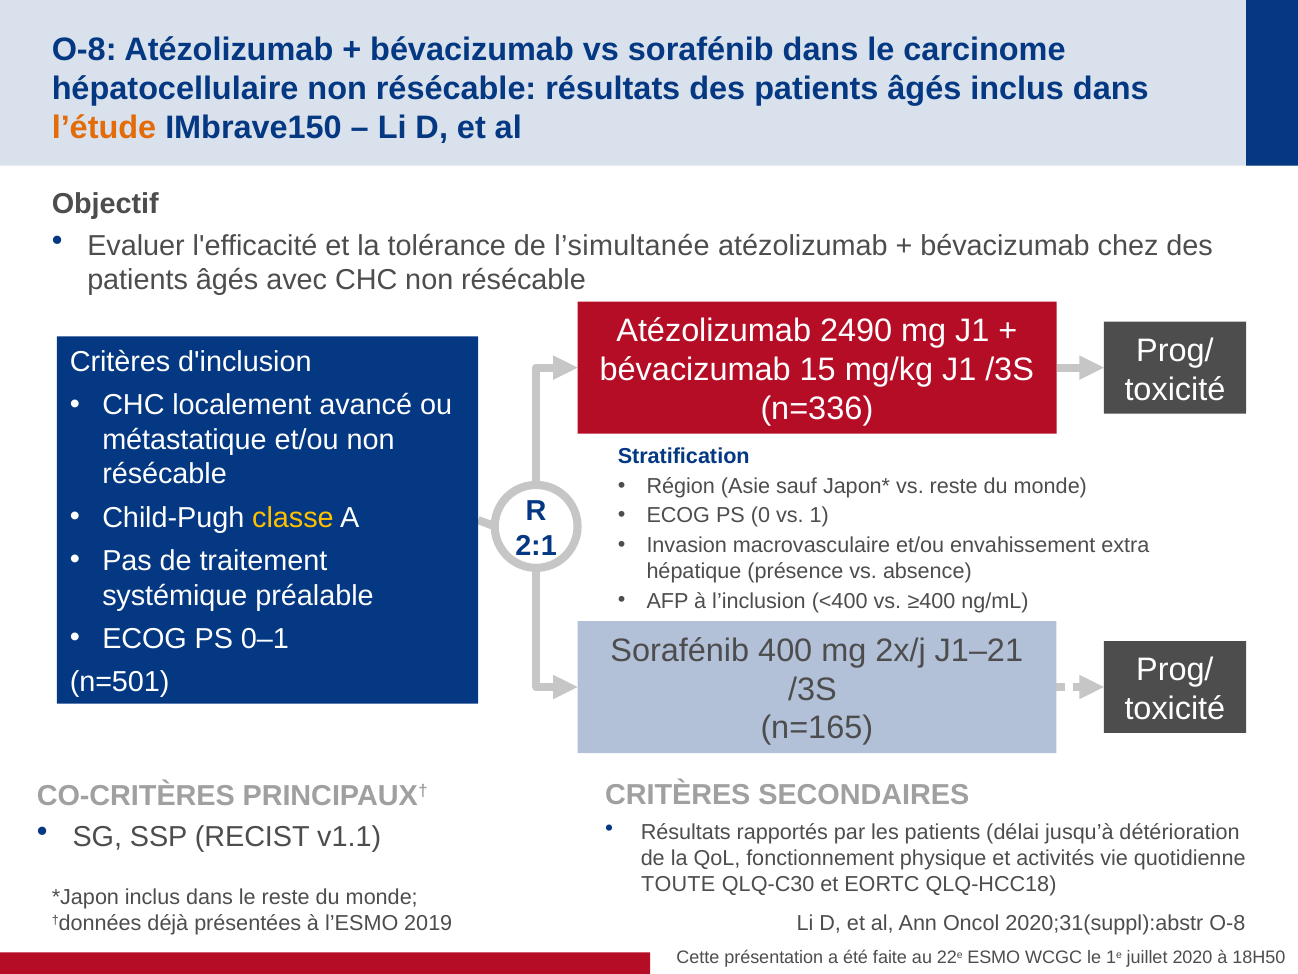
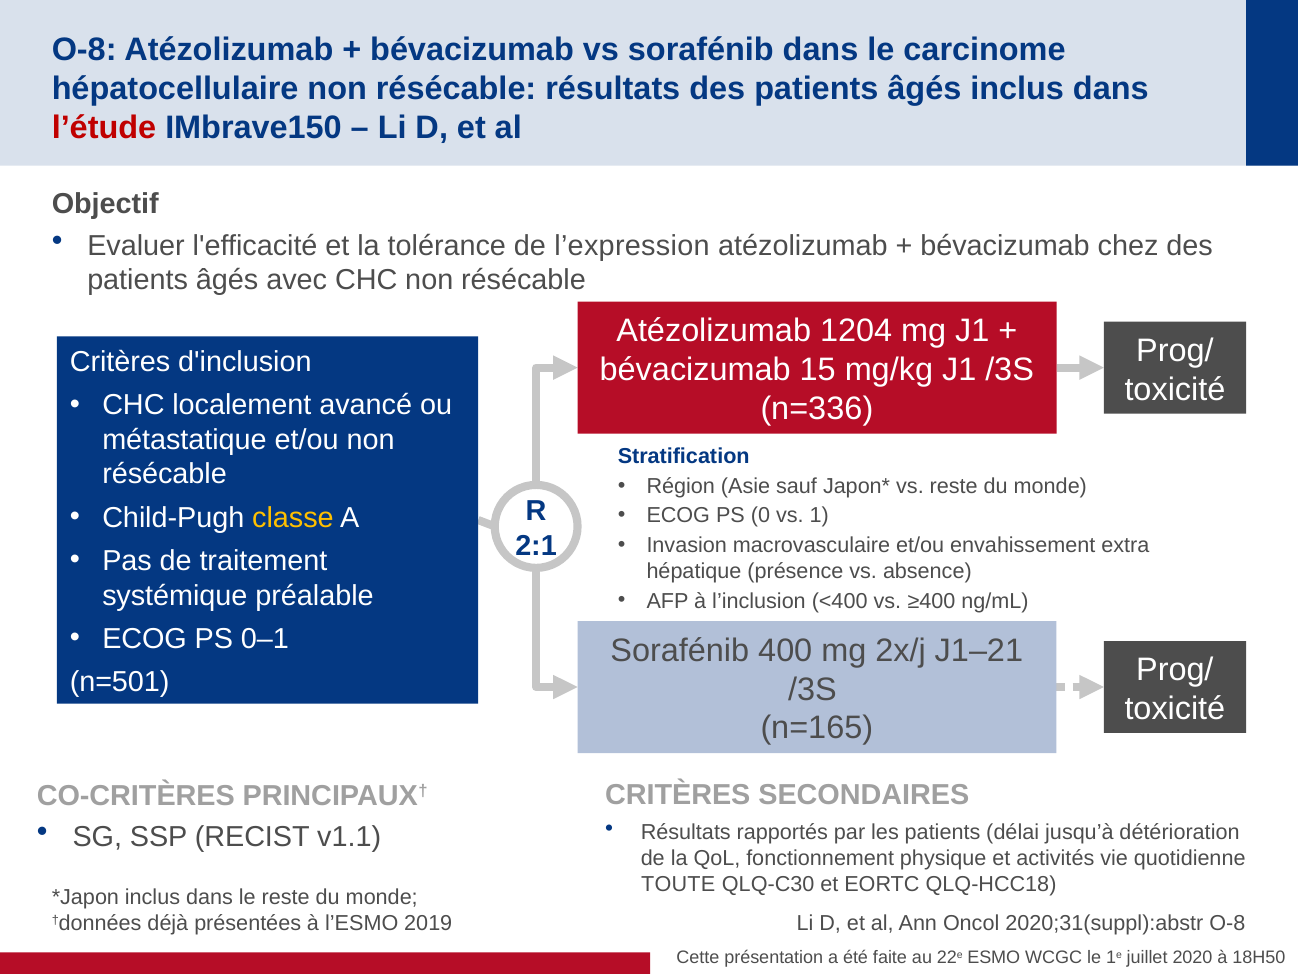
l’étude colour: orange -> red (104, 127)
l’simultanée: l’simultanée -> l’expression (632, 246)
2490: 2490 -> 1204 (856, 331)
